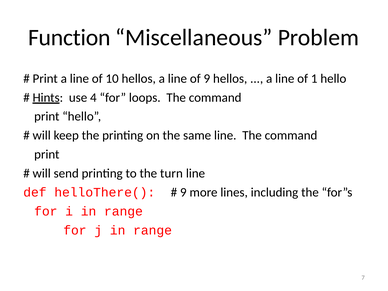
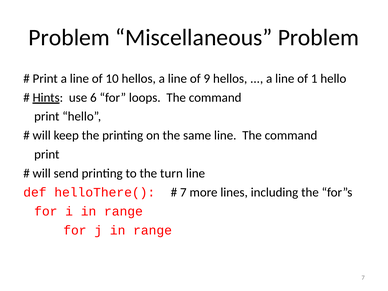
Function: Function -> Problem (69, 38)
4: 4 -> 6 (93, 97)
9: 9 -> 7 (183, 192)
